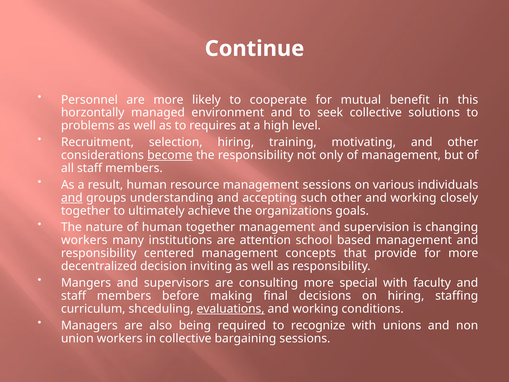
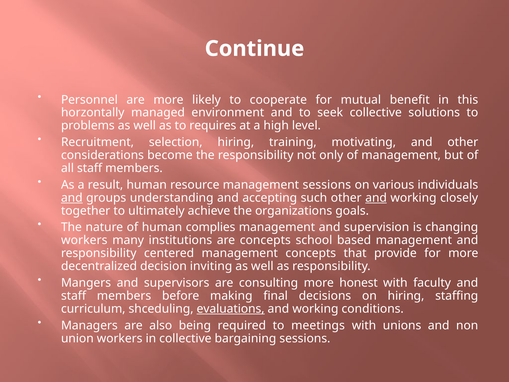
become underline: present -> none (170, 155)
and underline: none -> present (376, 198)
human together: together -> complies (211, 227)
are attention: attention -> concepts (265, 240)
special: special -> honest (359, 283)
recognize: recognize -> meetings (318, 325)
